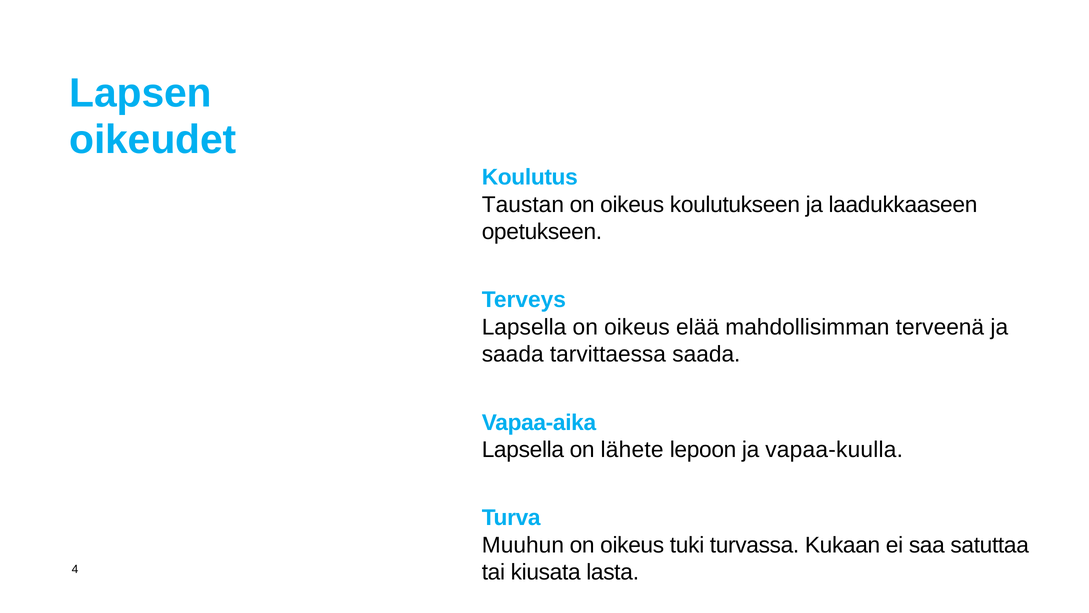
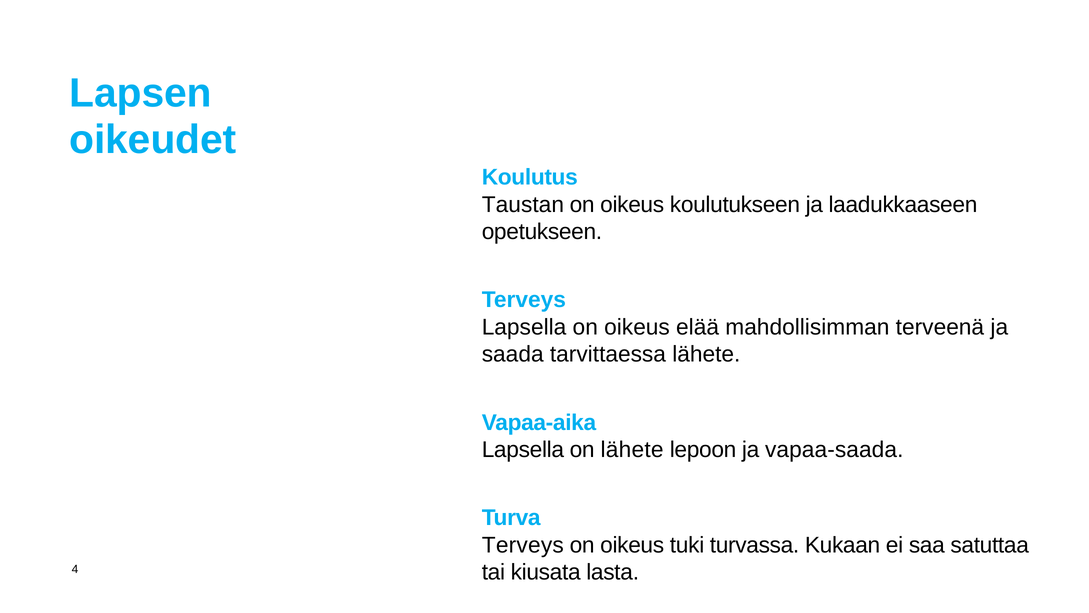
tarvittaessa saada: saada -> lähete (706, 354)
vapaa-kuulla: vapaa-kuulla -> vapaa-saada (834, 450)
Muuhun: Muuhun -> Terveys (523, 545)
